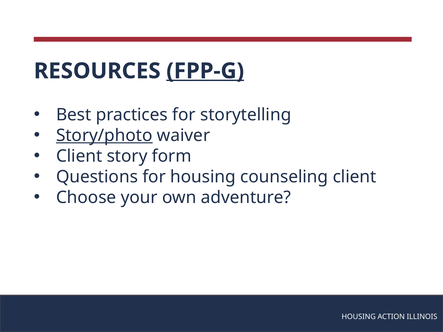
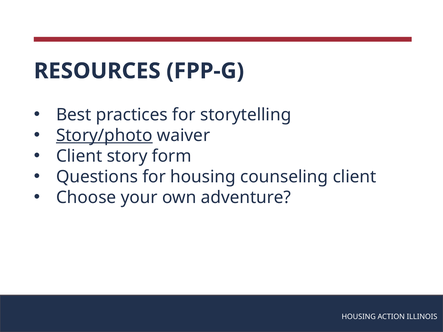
FPP-G underline: present -> none (205, 71)
